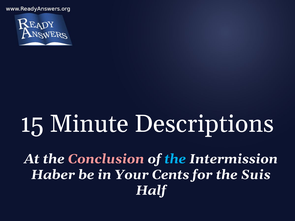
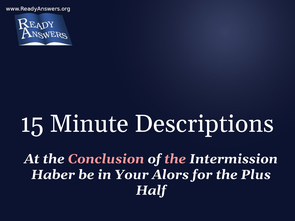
the colour: light blue -> pink (175, 159)
Cents: Cents -> Alors (170, 175)
Suis: Suis -> Plus (256, 175)
